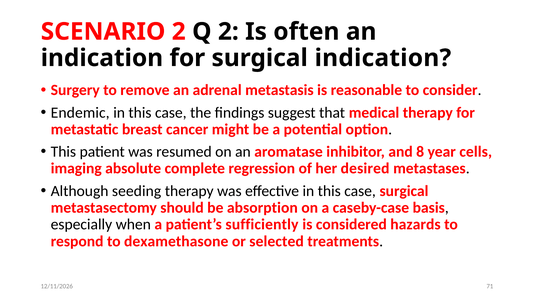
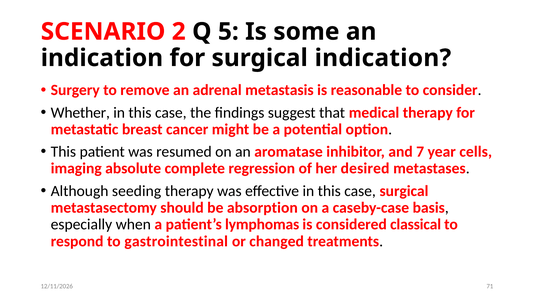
Q 2: 2 -> 5 (228, 32)
often: often -> some (306, 32)
Endemic: Endemic -> Whether (80, 113)
8: 8 -> 7 (420, 152)
sufficiently: sufficiently -> lymphomas (262, 225)
hazards: hazards -> classical (416, 225)
dexamethasone: dexamethasone -> gastrointestinal (176, 242)
selected: selected -> changed (277, 242)
